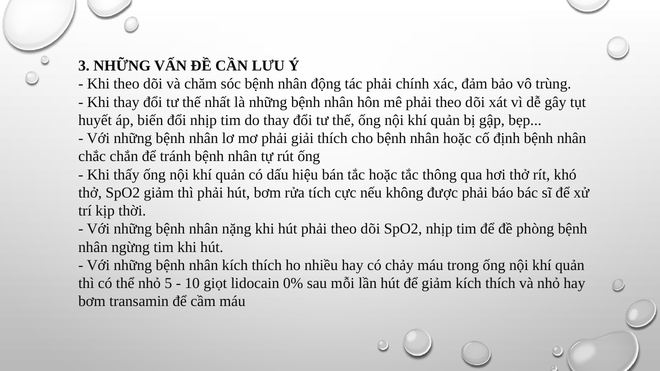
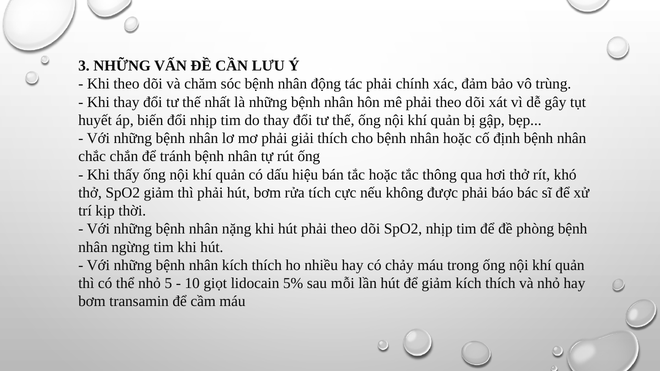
0%: 0% -> 5% (293, 284)
